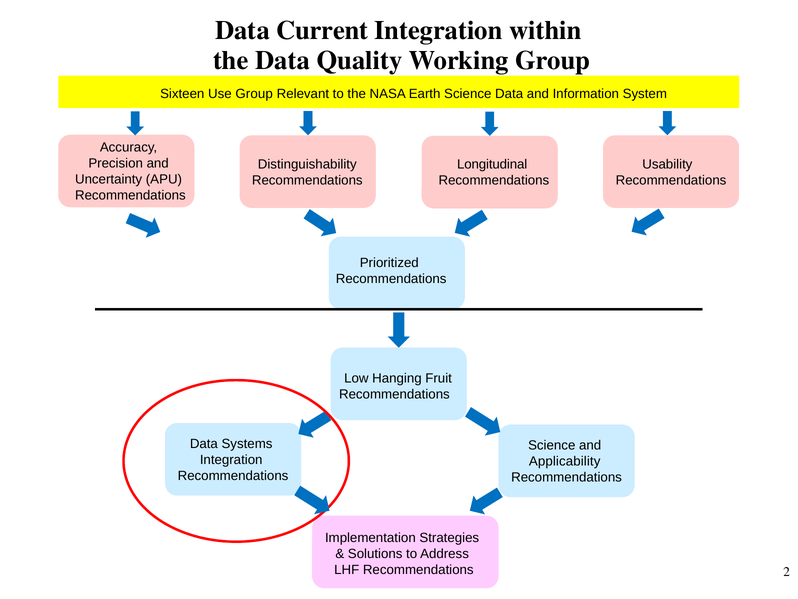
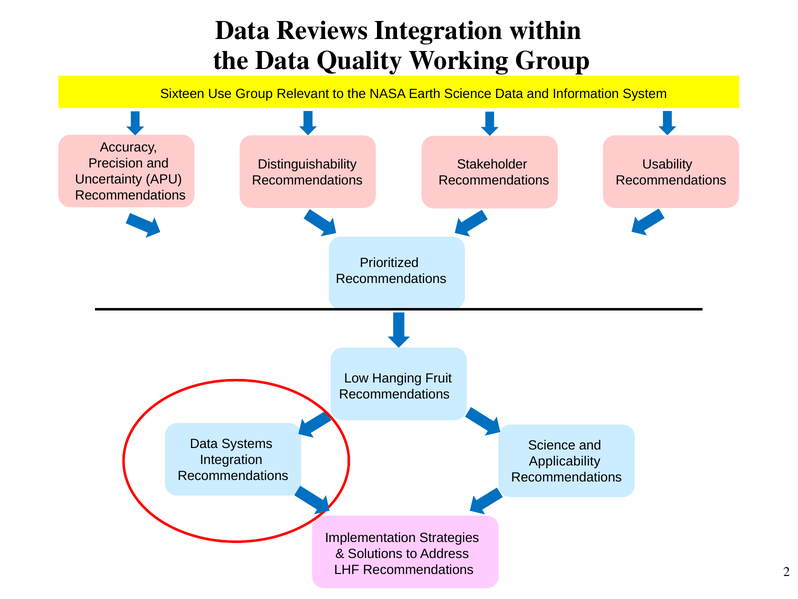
Current: Current -> Reviews (322, 31)
Longitudinal: Longitudinal -> Stakeholder (492, 164)
